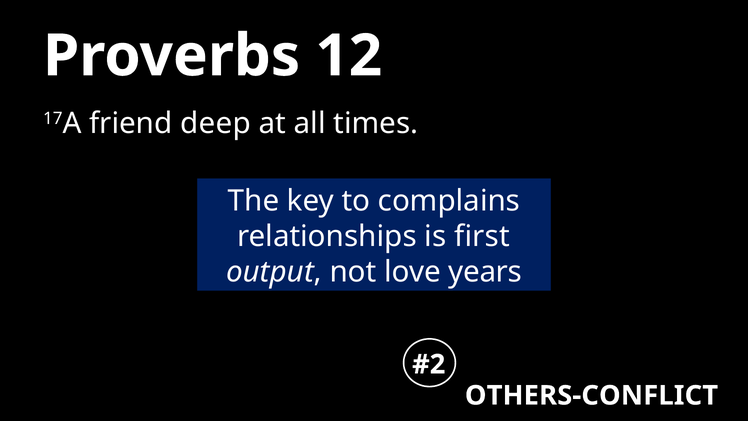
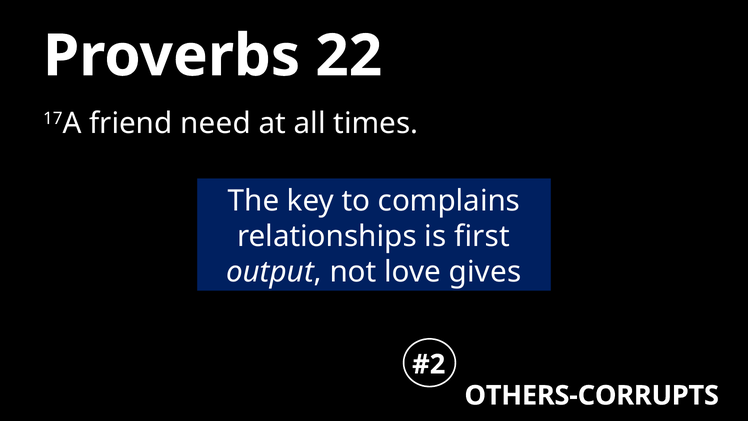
12: 12 -> 22 (349, 56)
deep: deep -> need (216, 123)
years: years -> gives (485, 272)
OTHERS-CONFLICT: OTHERS-CONFLICT -> OTHERS-CORRUPTS (592, 395)
